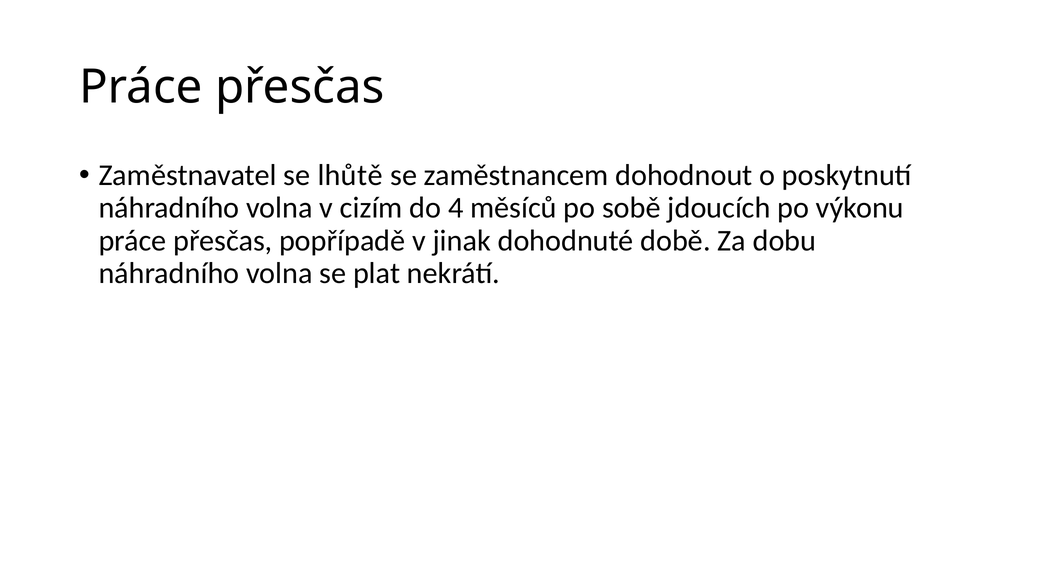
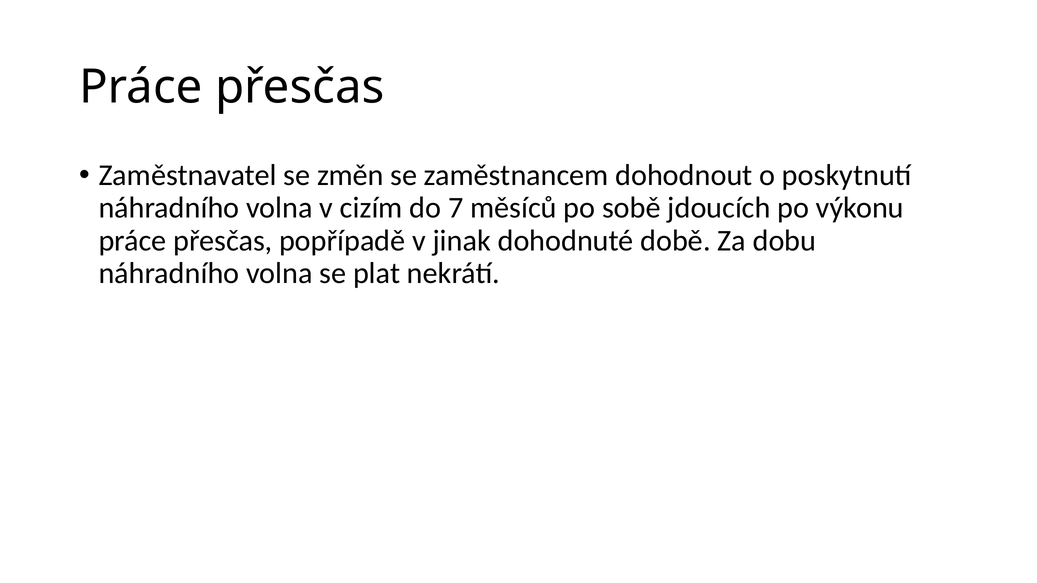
lhůtě: lhůtě -> změn (350, 175)
4: 4 -> 7 (456, 208)
